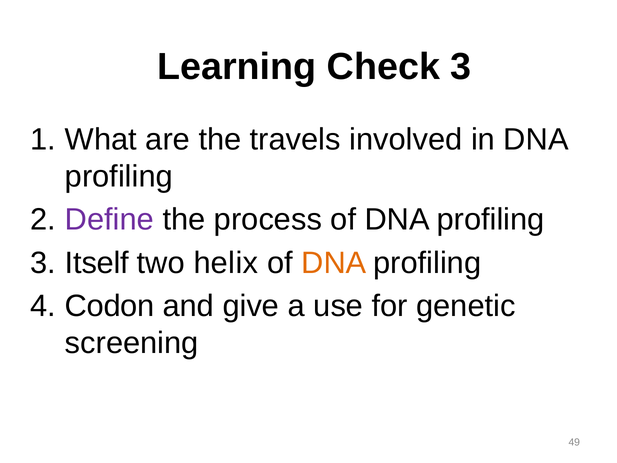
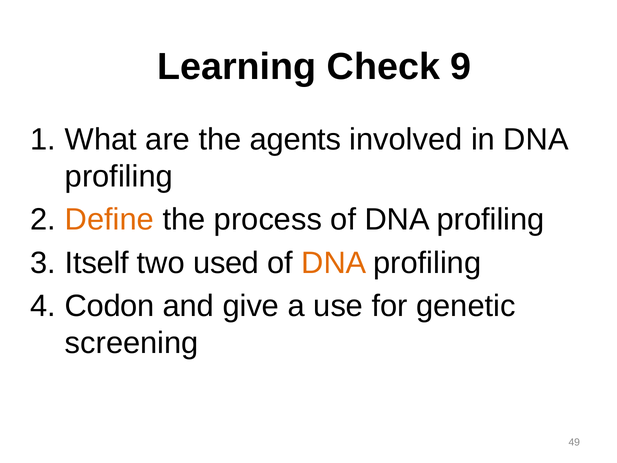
Check 3: 3 -> 9 (461, 67)
travels: travels -> agents (295, 139)
Define colour: purple -> orange (110, 220)
helix: helix -> used (226, 263)
